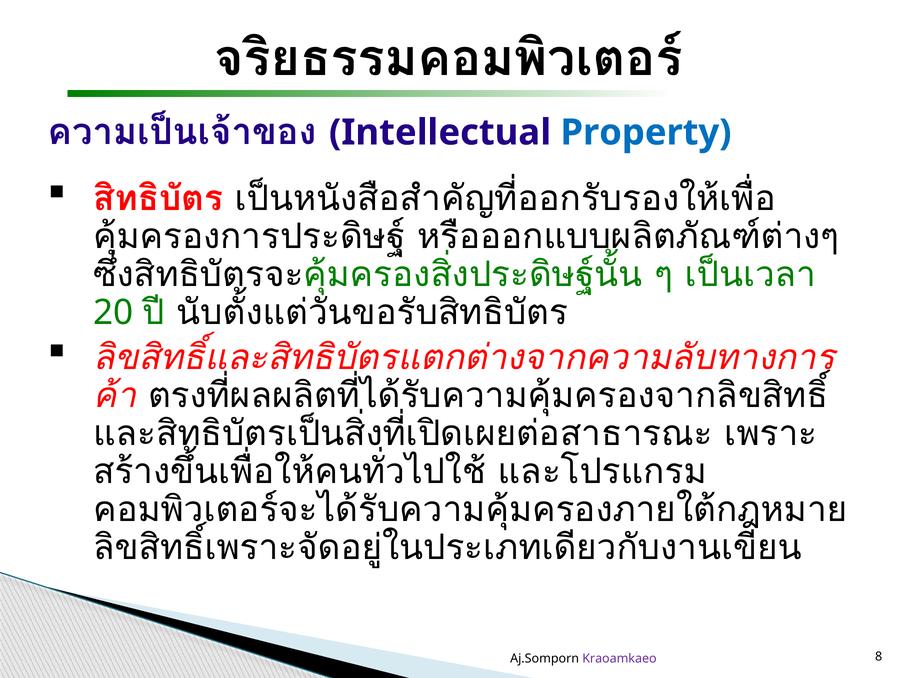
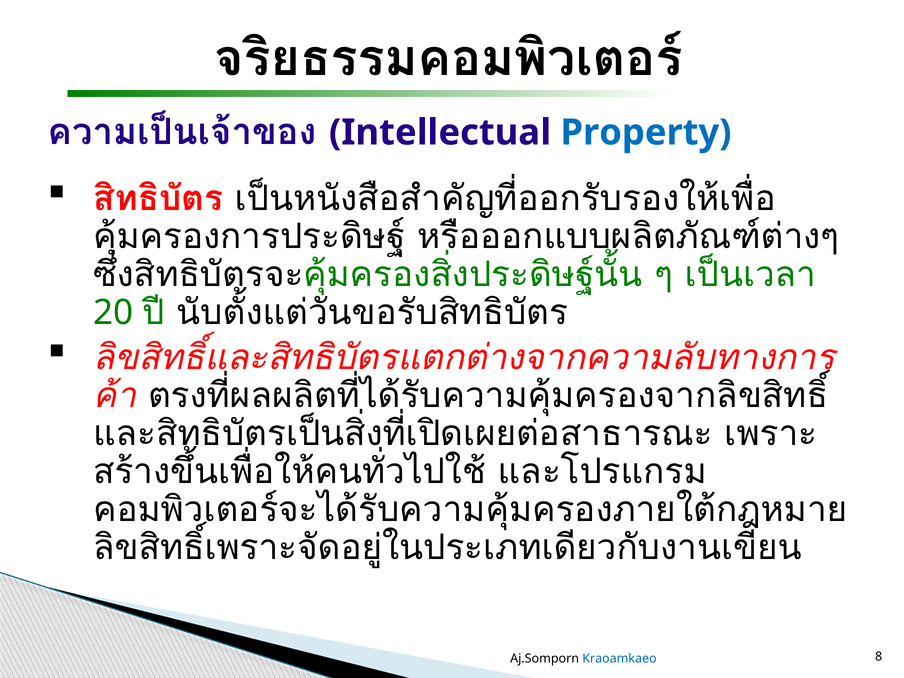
Kraoamkaeo colour: purple -> blue (619, 658)
